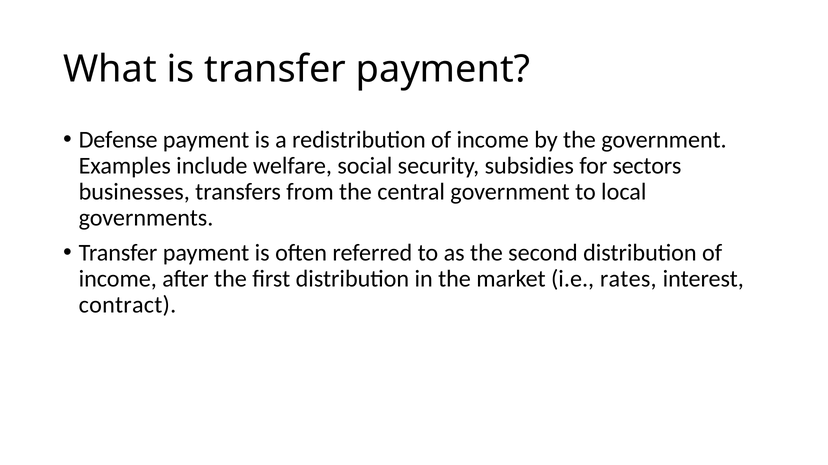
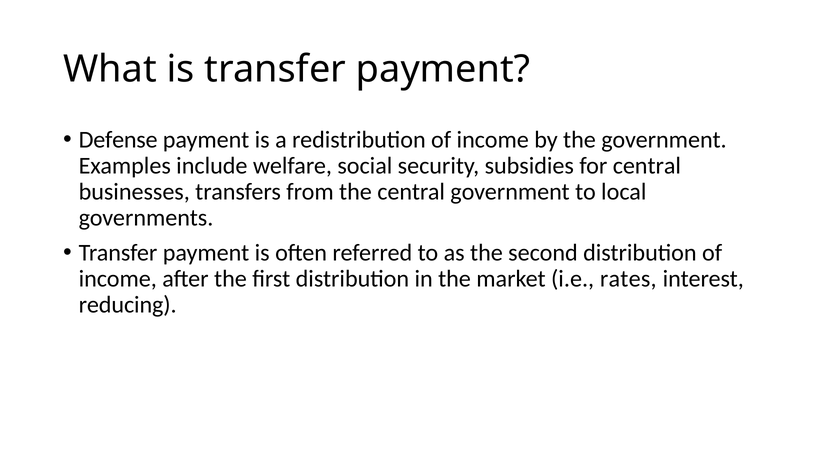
for sectors: sectors -> central (647, 166)
contract: contract -> reducing (128, 305)
